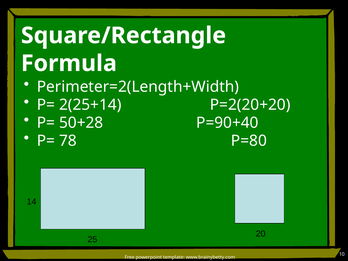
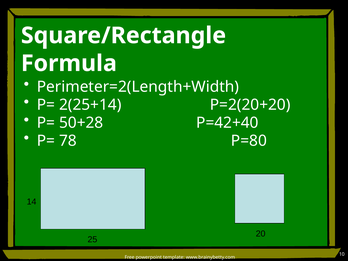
P=90+40: P=90+40 -> P=42+40 (227, 123)
